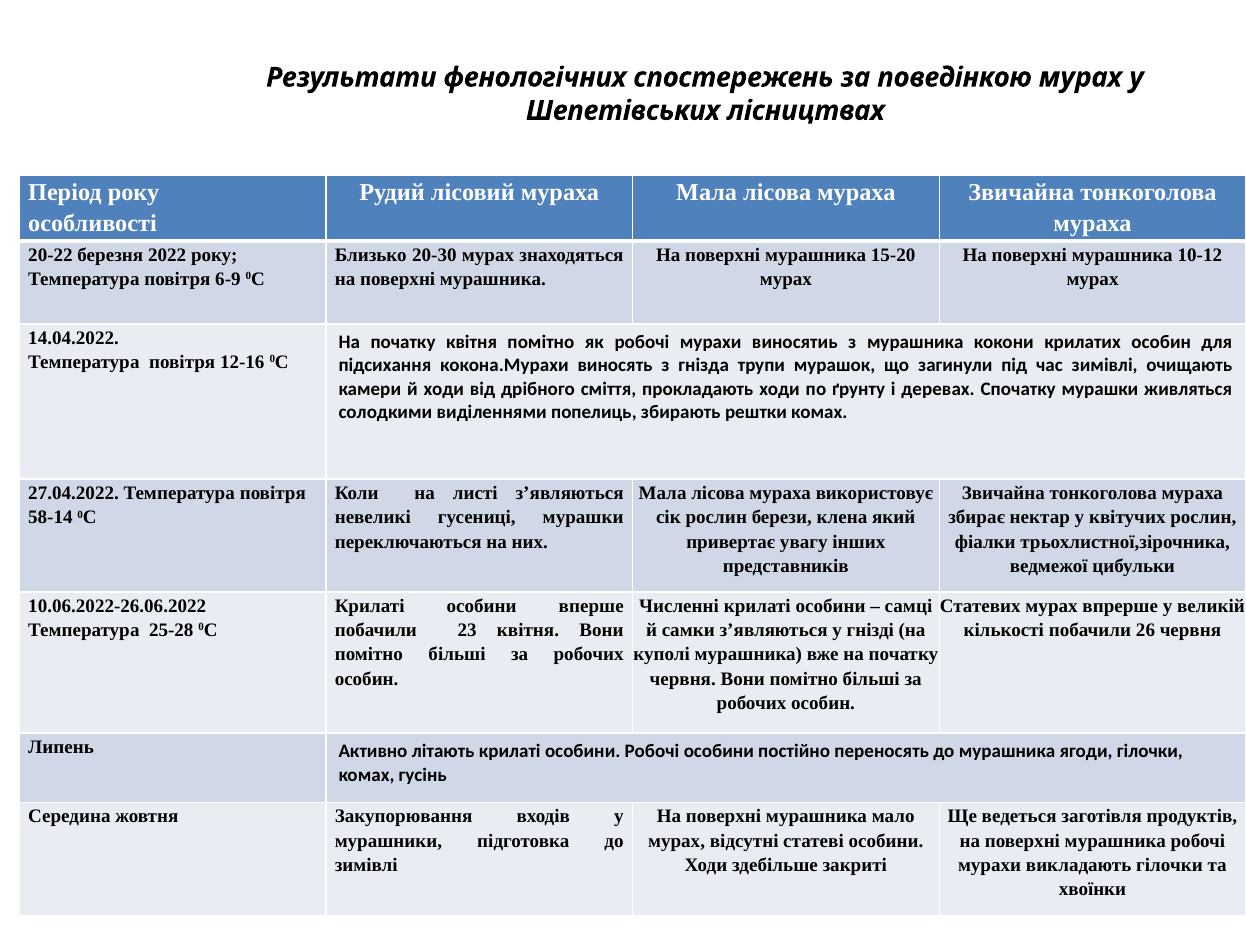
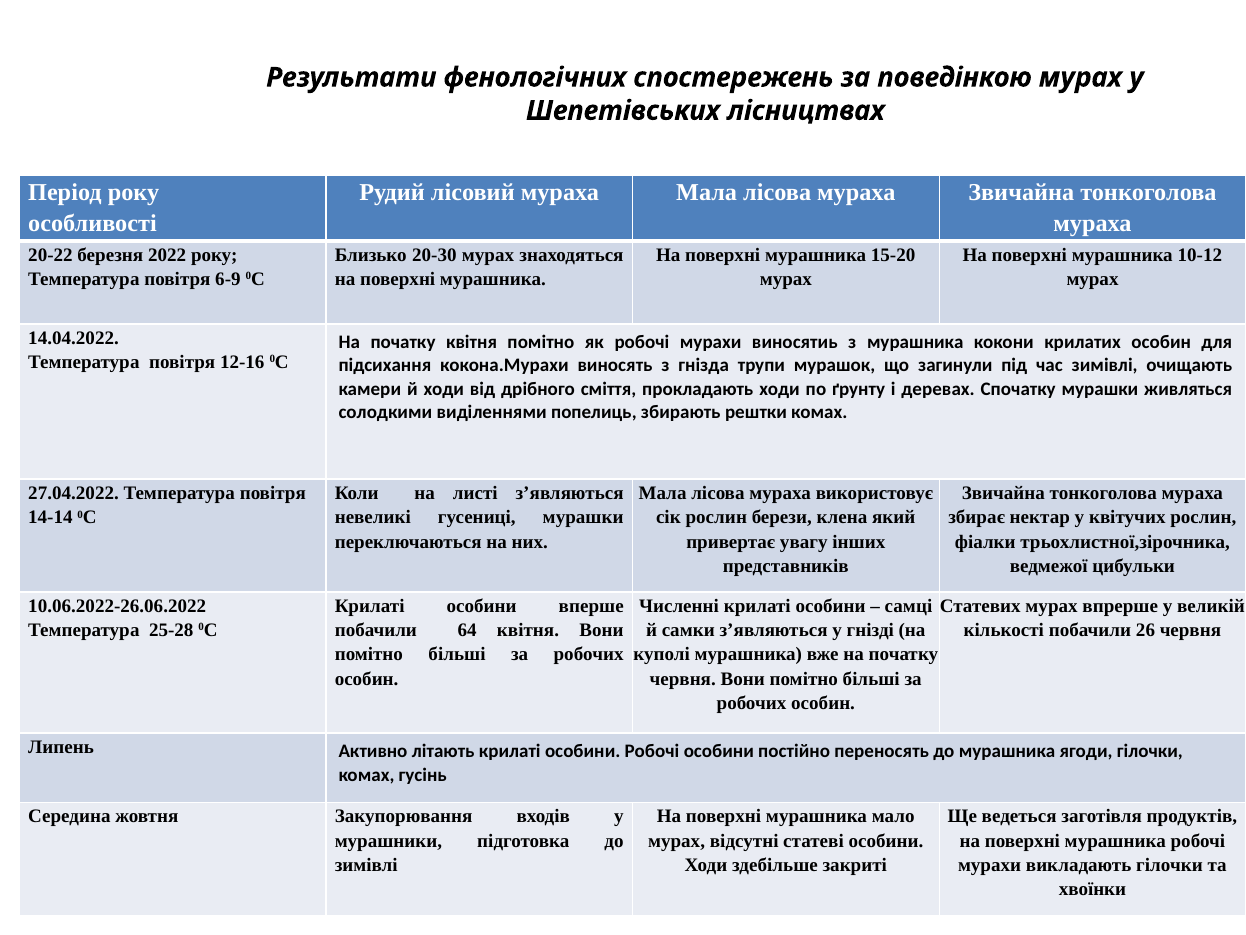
58-14: 58-14 -> 14-14 (50, 517)
23: 23 -> 64 (467, 630)
